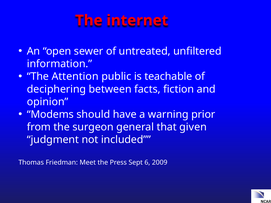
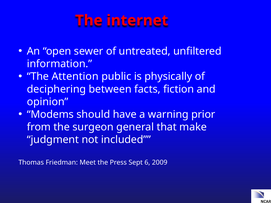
teachable: teachable -> physically (168, 77)
given: given -> make (193, 127)
